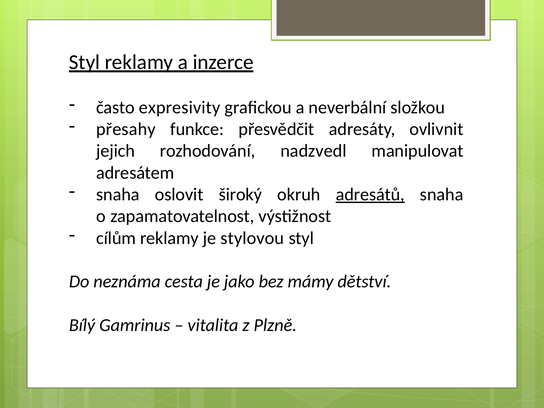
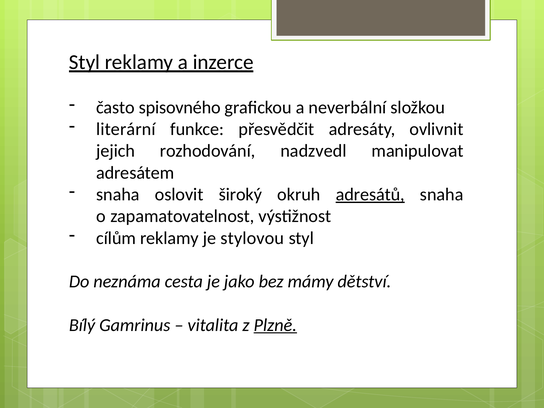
expresivity: expresivity -> spisovného (180, 107)
přesahy: přesahy -> literární (126, 129)
Plzně underline: none -> present (275, 325)
